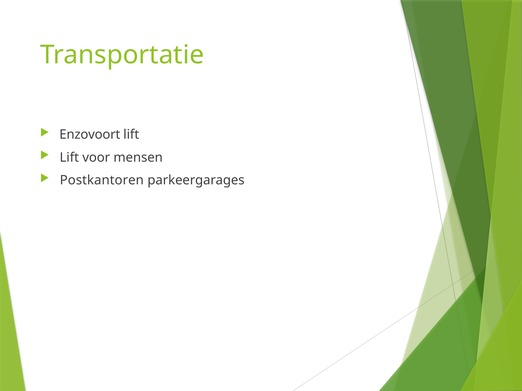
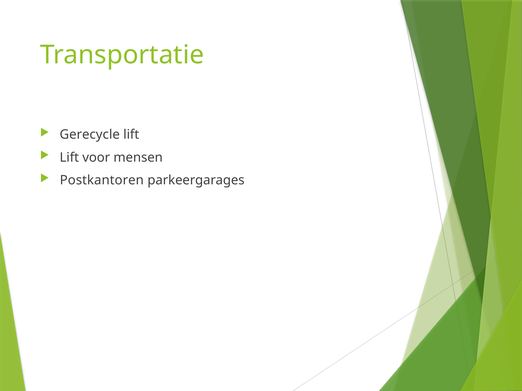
Enzovoort: Enzovoort -> Gerecycle (90, 135)
